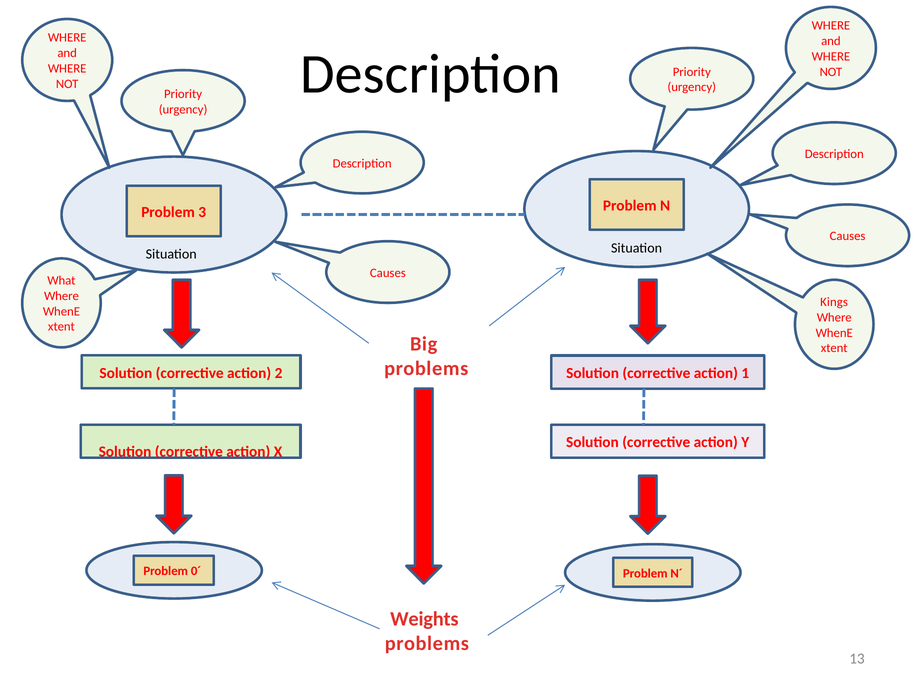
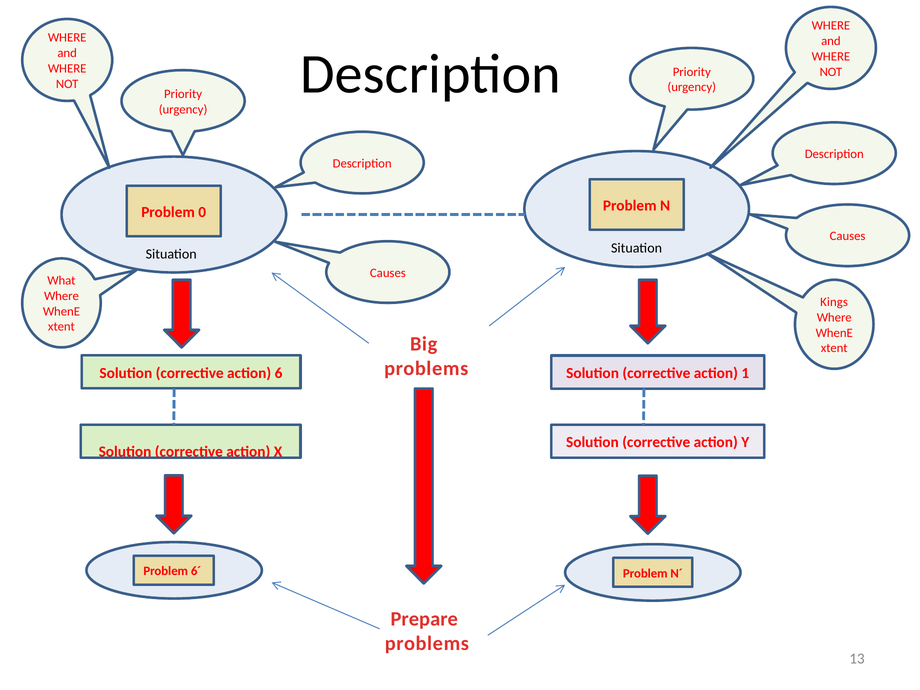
3: 3 -> 0 (202, 212)
2: 2 -> 6 (279, 373)
0´: 0´ -> 6´ (196, 571)
Weights: Weights -> Prepare (424, 619)
